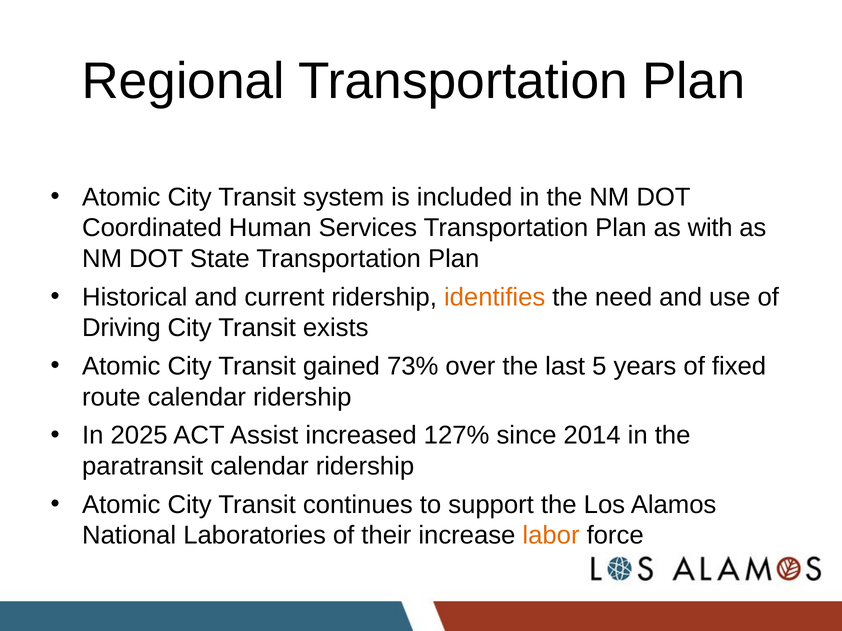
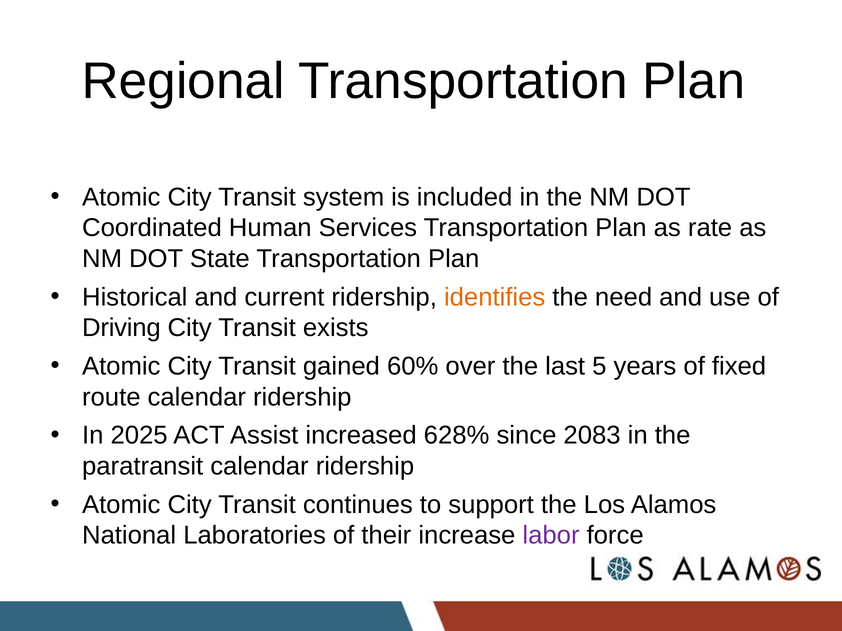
with: with -> rate (710, 228)
73%: 73% -> 60% (413, 367)
127%: 127% -> 628% (457, 436)
2014: 2014 -> 2083 (592, 436)
labor colour: orange -> purple (551, 536)
